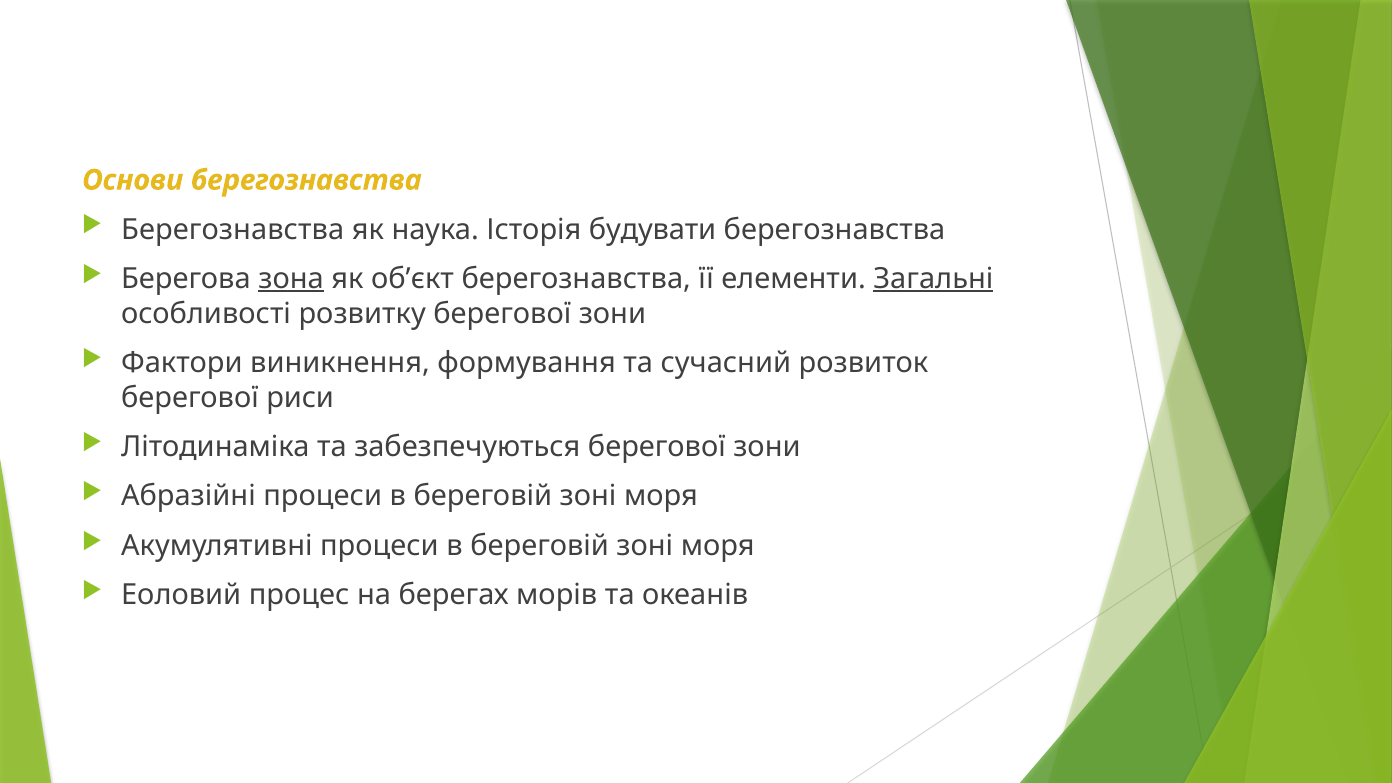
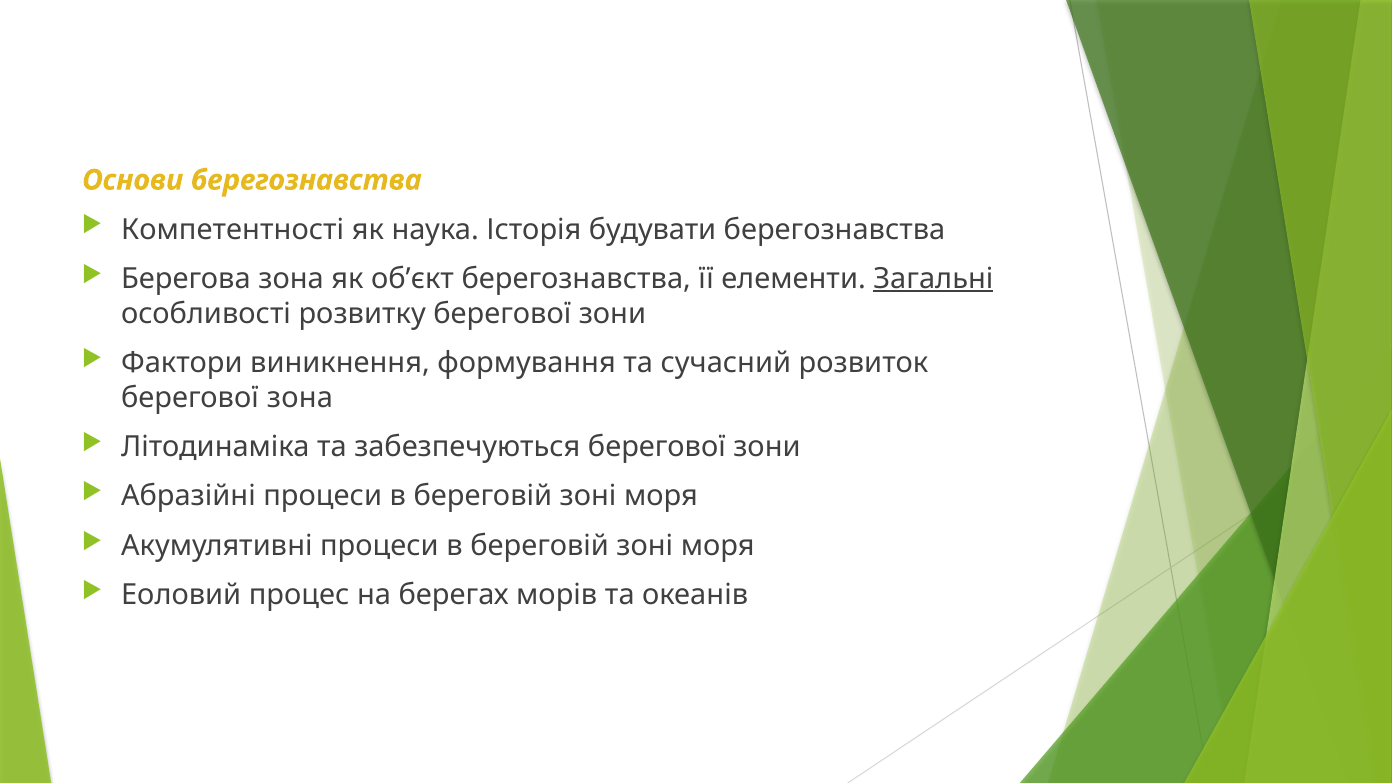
Берегознавства: Берегознавства -> Компетентності (233, 229)
зона underline: present -> none (291, 279)
берегової риси: риси -> зона (300, 398)
